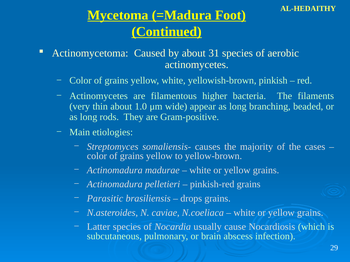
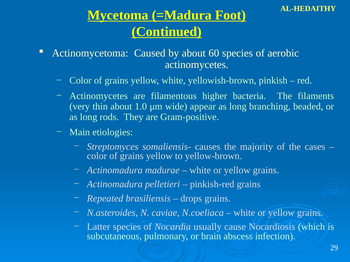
31: 31 -> 60 (214, 53)
Parasitic: Parasitic -> Repeated (105, 199)
